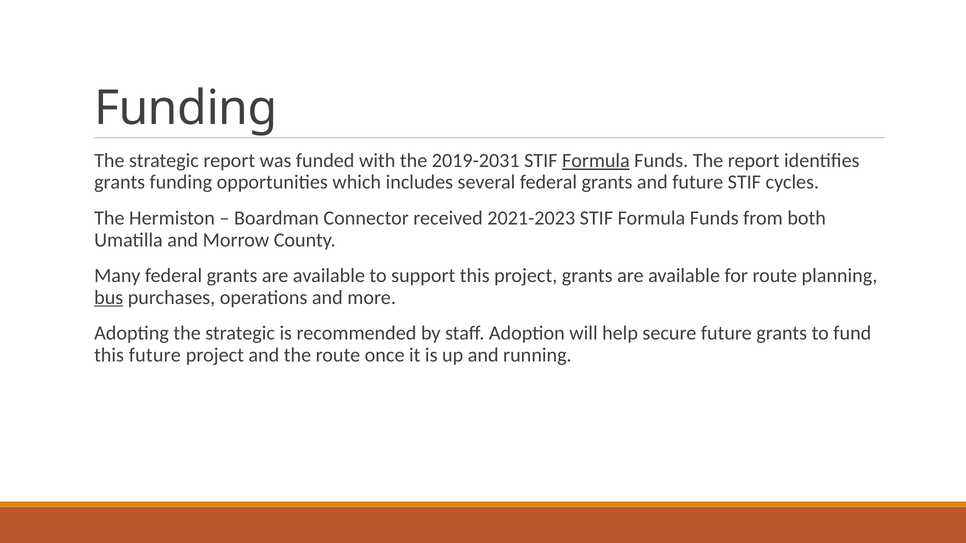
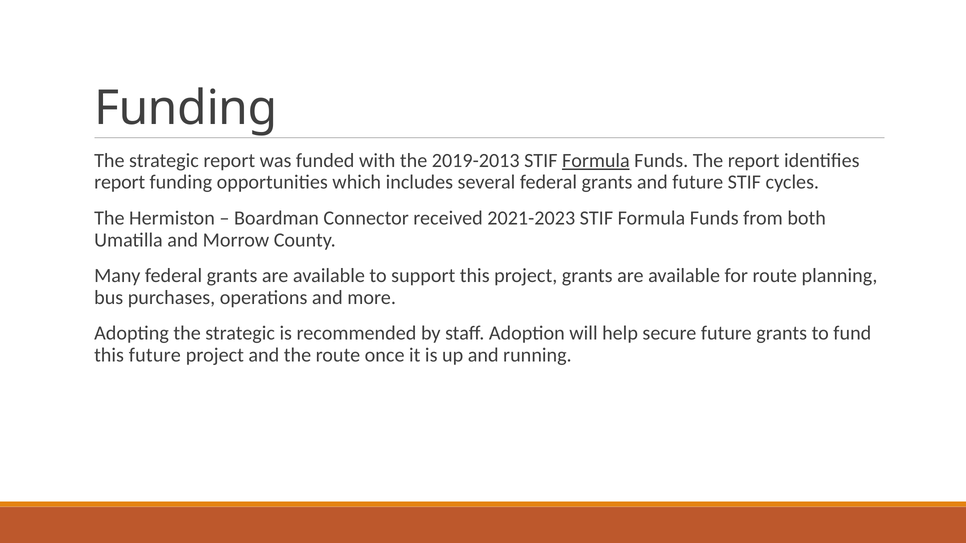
2019-2031: 2019-2031 -> 2019-2013 (476, 161)
grants: grants -> report (120, 182)
bus underline: present -> none (109, 298)
